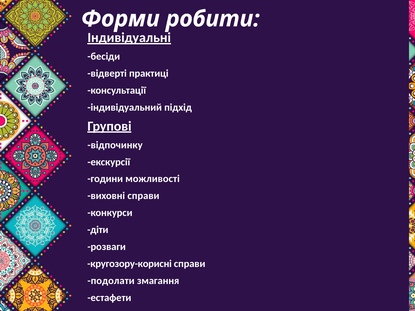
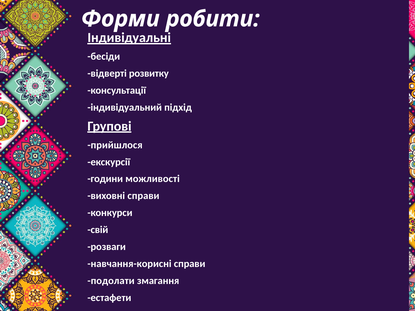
практиці: практиці -> розвитку (149, 73)
відпочинку: відпочинку -> прийшлося (115, 145)
діти: діти -> свій (98, 230)
кругозору-корисні: кругозору-корисні -> навчання-корисні (129, 264)
